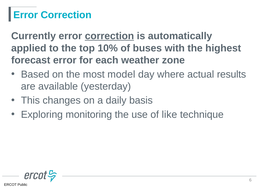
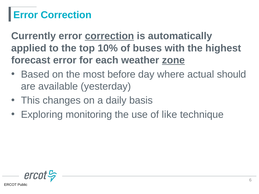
zone underline: none -> present (173, 60)
model: model -> before (121, 74)
results: results -> should (232, 74)
